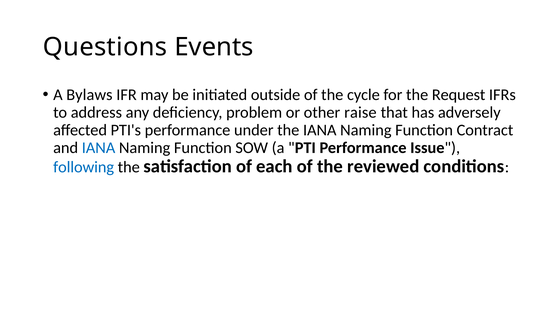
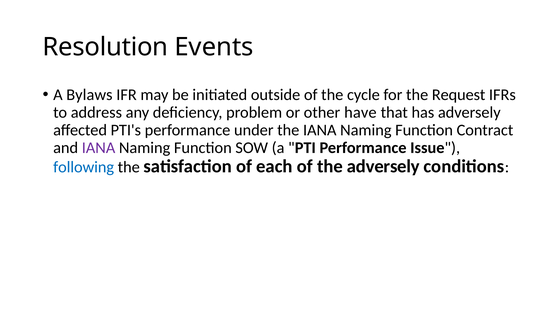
Questions: Questions -> Resolution (105, 47)
raise: raise -> have (360, 112)
IANA colour: blue -> purple (99, 148)
the reviewed: reviewed -> adversely (383, 167)
